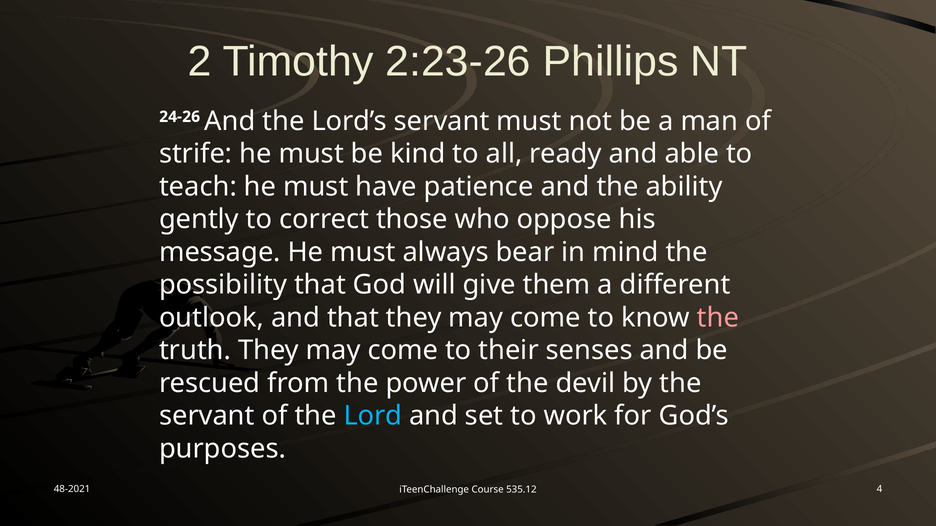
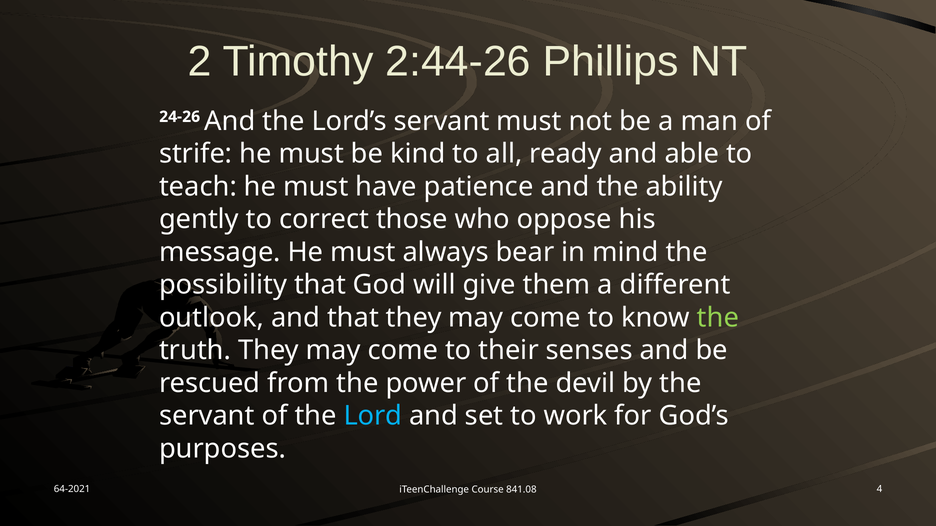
2:23-26: 2:23-26 -> 2:44-26 (458, 61)
the colour: pink -> light green (718, 318)
48-2021: 48-2021 -> 64-2021 (72, 489)
535.12: 535.12 -> 841.08 (521, 490)
